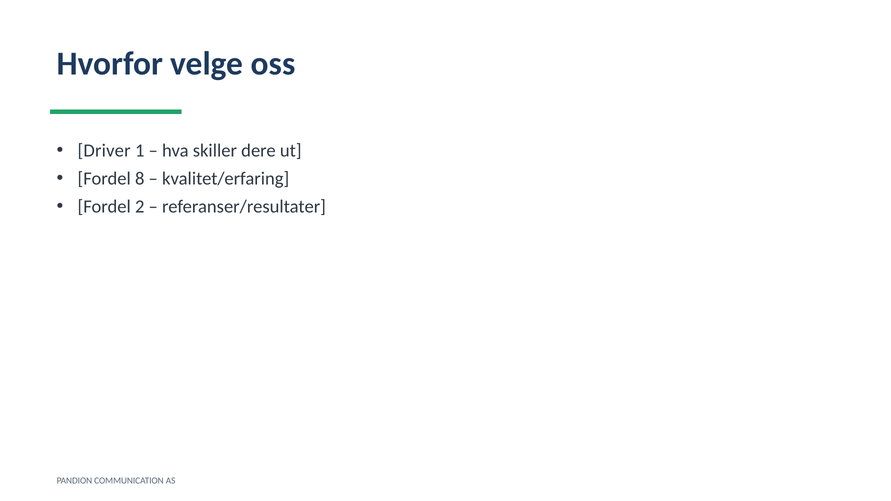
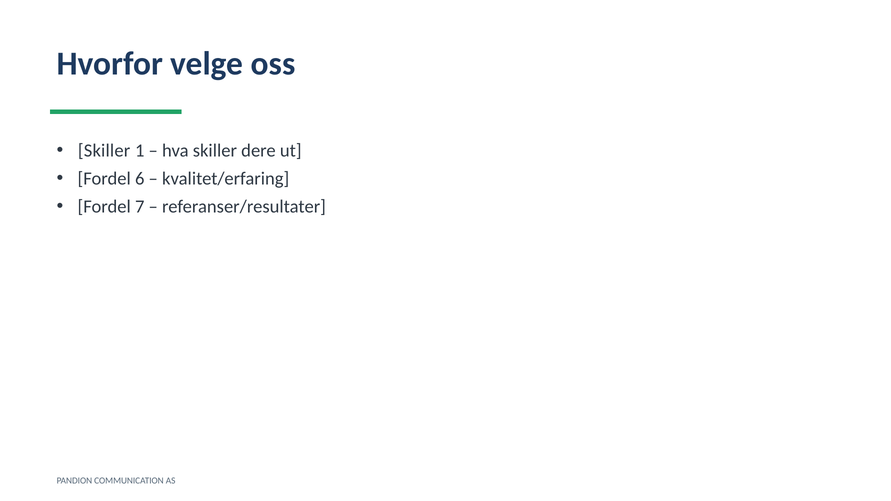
Driver: Driver -> Skiller (104, 151)
8: 8 -> 6 (140, 179)
2: 2 -> 7 (140, 207)
